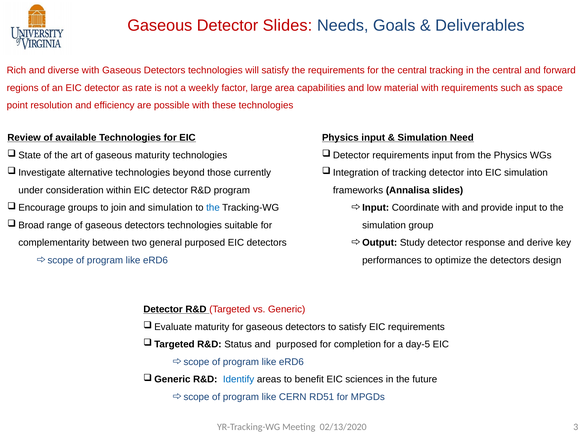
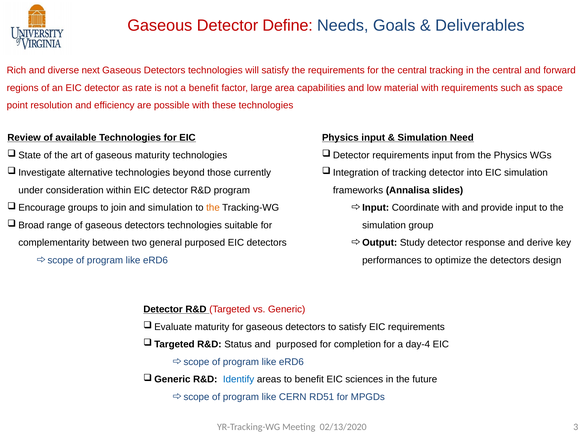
Detector Slides: Slides -> Define (288, 25)
diverse with: with -> next (91, 70)
a weekly: weekly -> benefit (204, 88)
the colour: blue -> orange (213, 208)
day-5: day-5 -> day-4 (418, 344)
